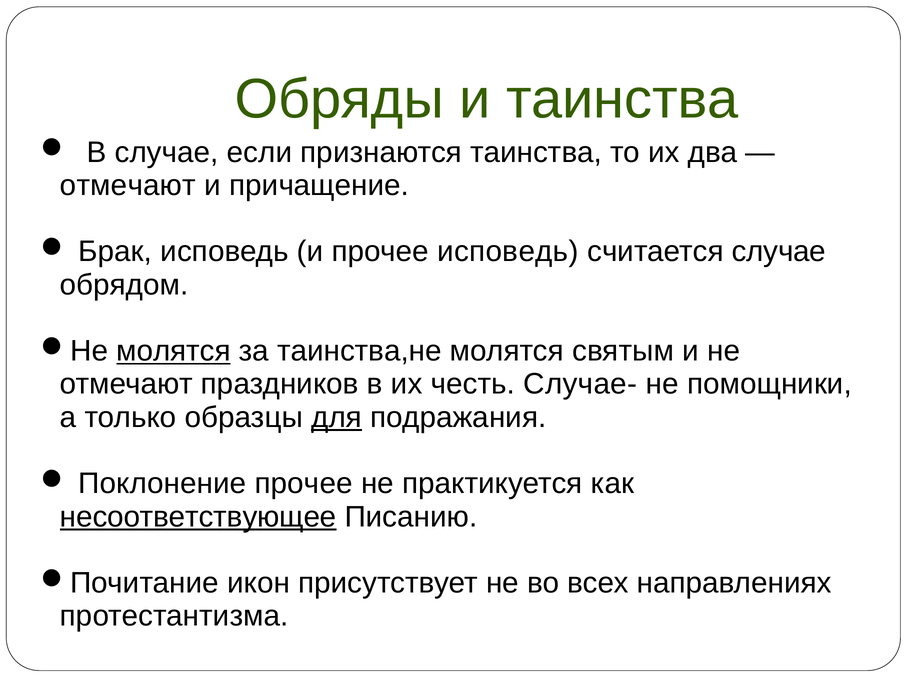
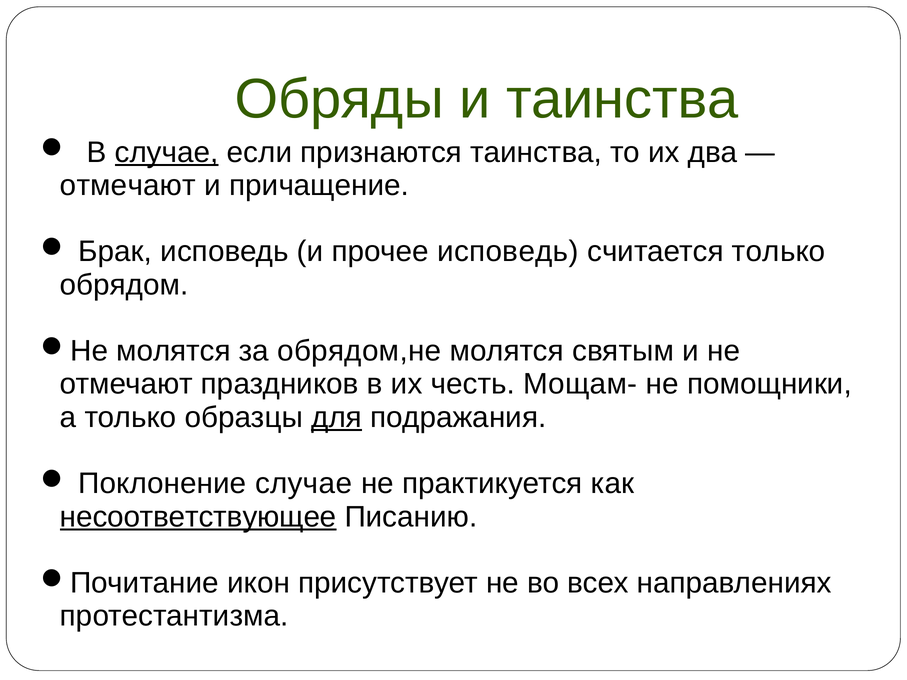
случае underline: none -> present (167, 152)
считается случае: случае -> только (779, 252)
молятся underline: present -> none (174, 351)
таинства,не: таинства,не -> обрядом,не (359, 351)
Случае-: Случае- -> Мощам- (580, 384)
Поклонение прочее: прочее -> случае (304, 484)
